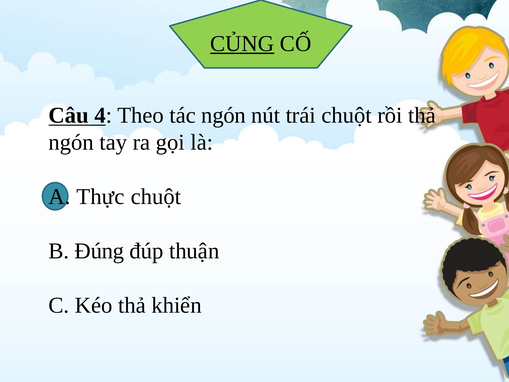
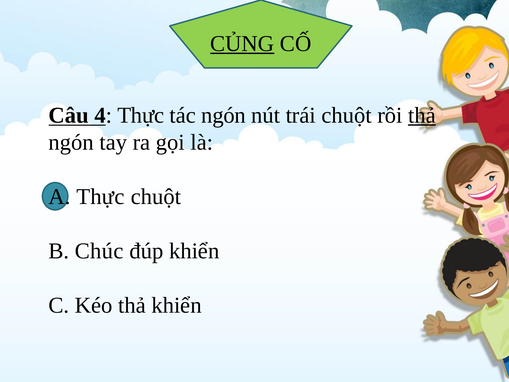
4 Theo: Theo -> Thực (141, 115)
thả underline: none -> present (422, 115)
Đúng: Đúng -> Chúc (99, 251)
đúp thuận: thuận -> khiển (194, 251)
